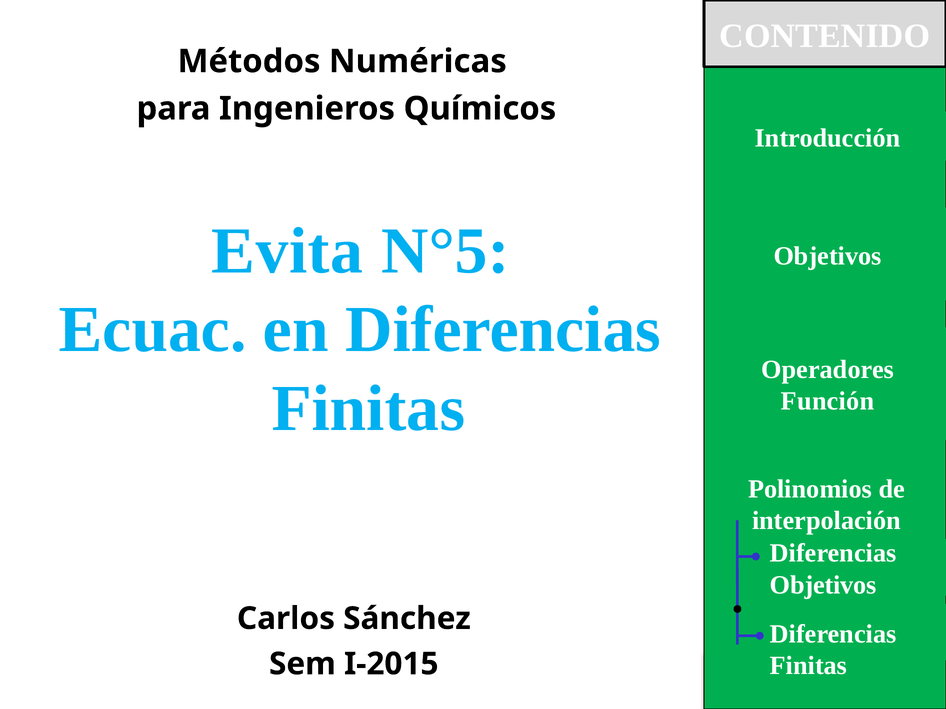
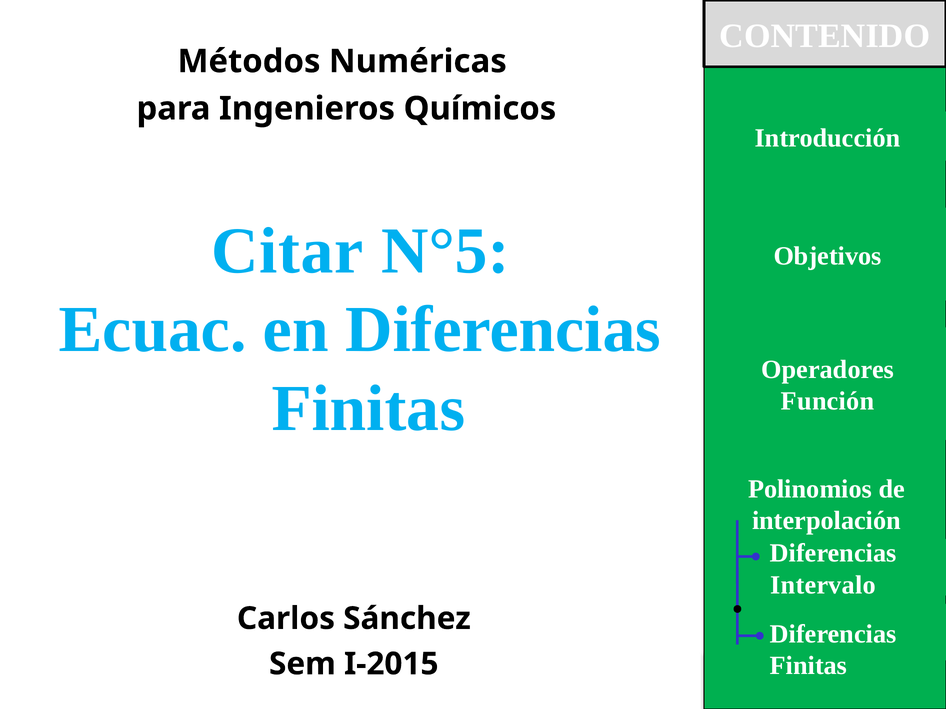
Evita: Evita -> Citar (287, 251)
Objetivos: Objetivos -> Intervalo (823, 585)
